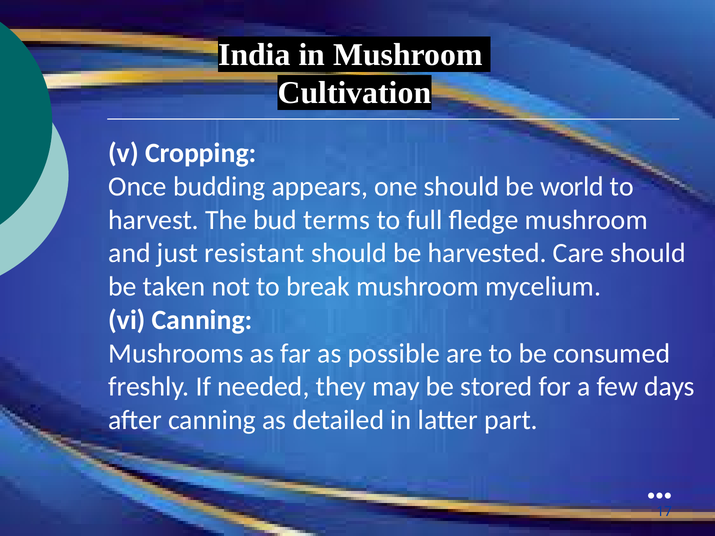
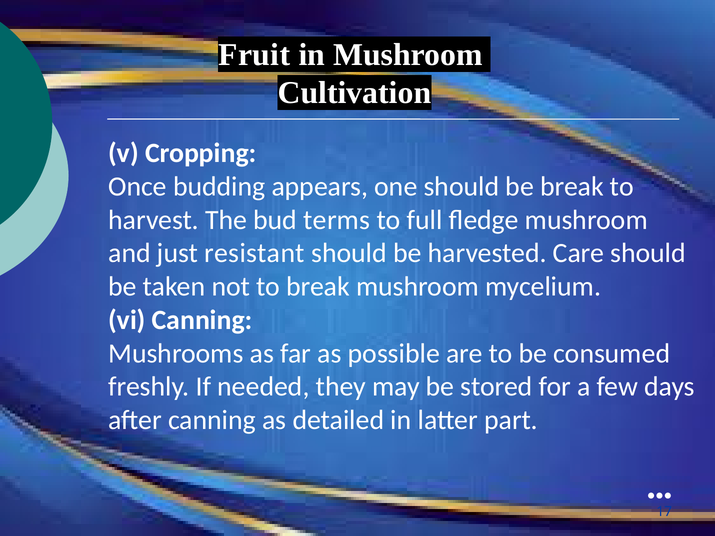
India: India -> Fruit (254, 55)
be world: world -> break (572, 187)
